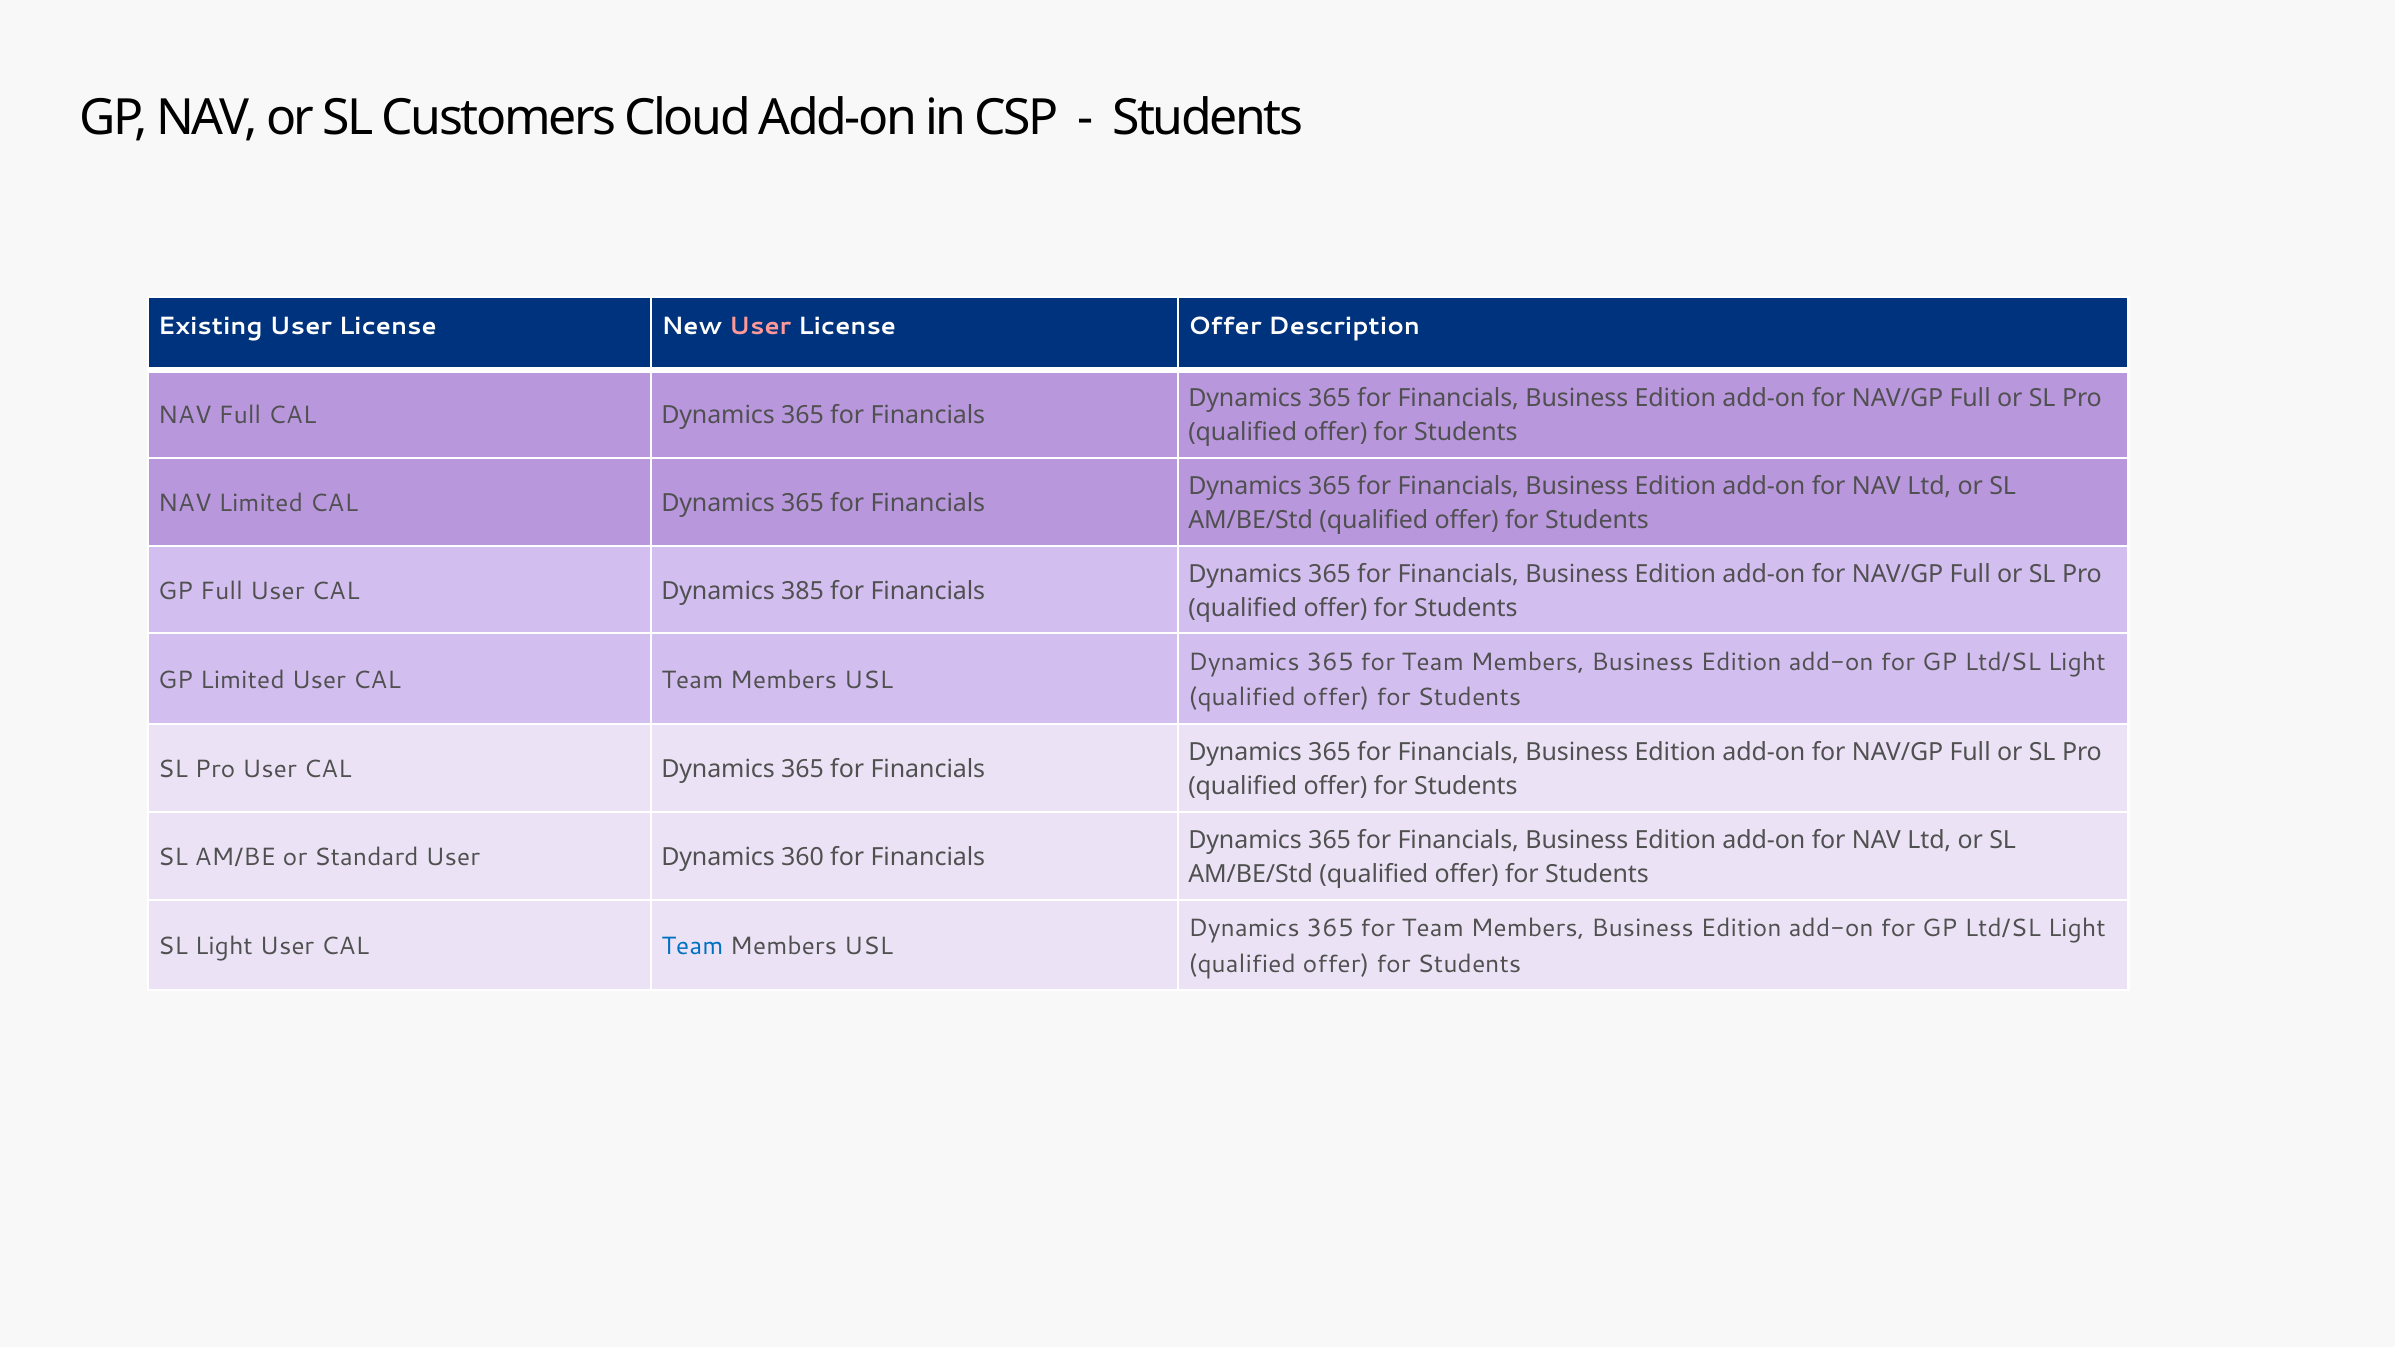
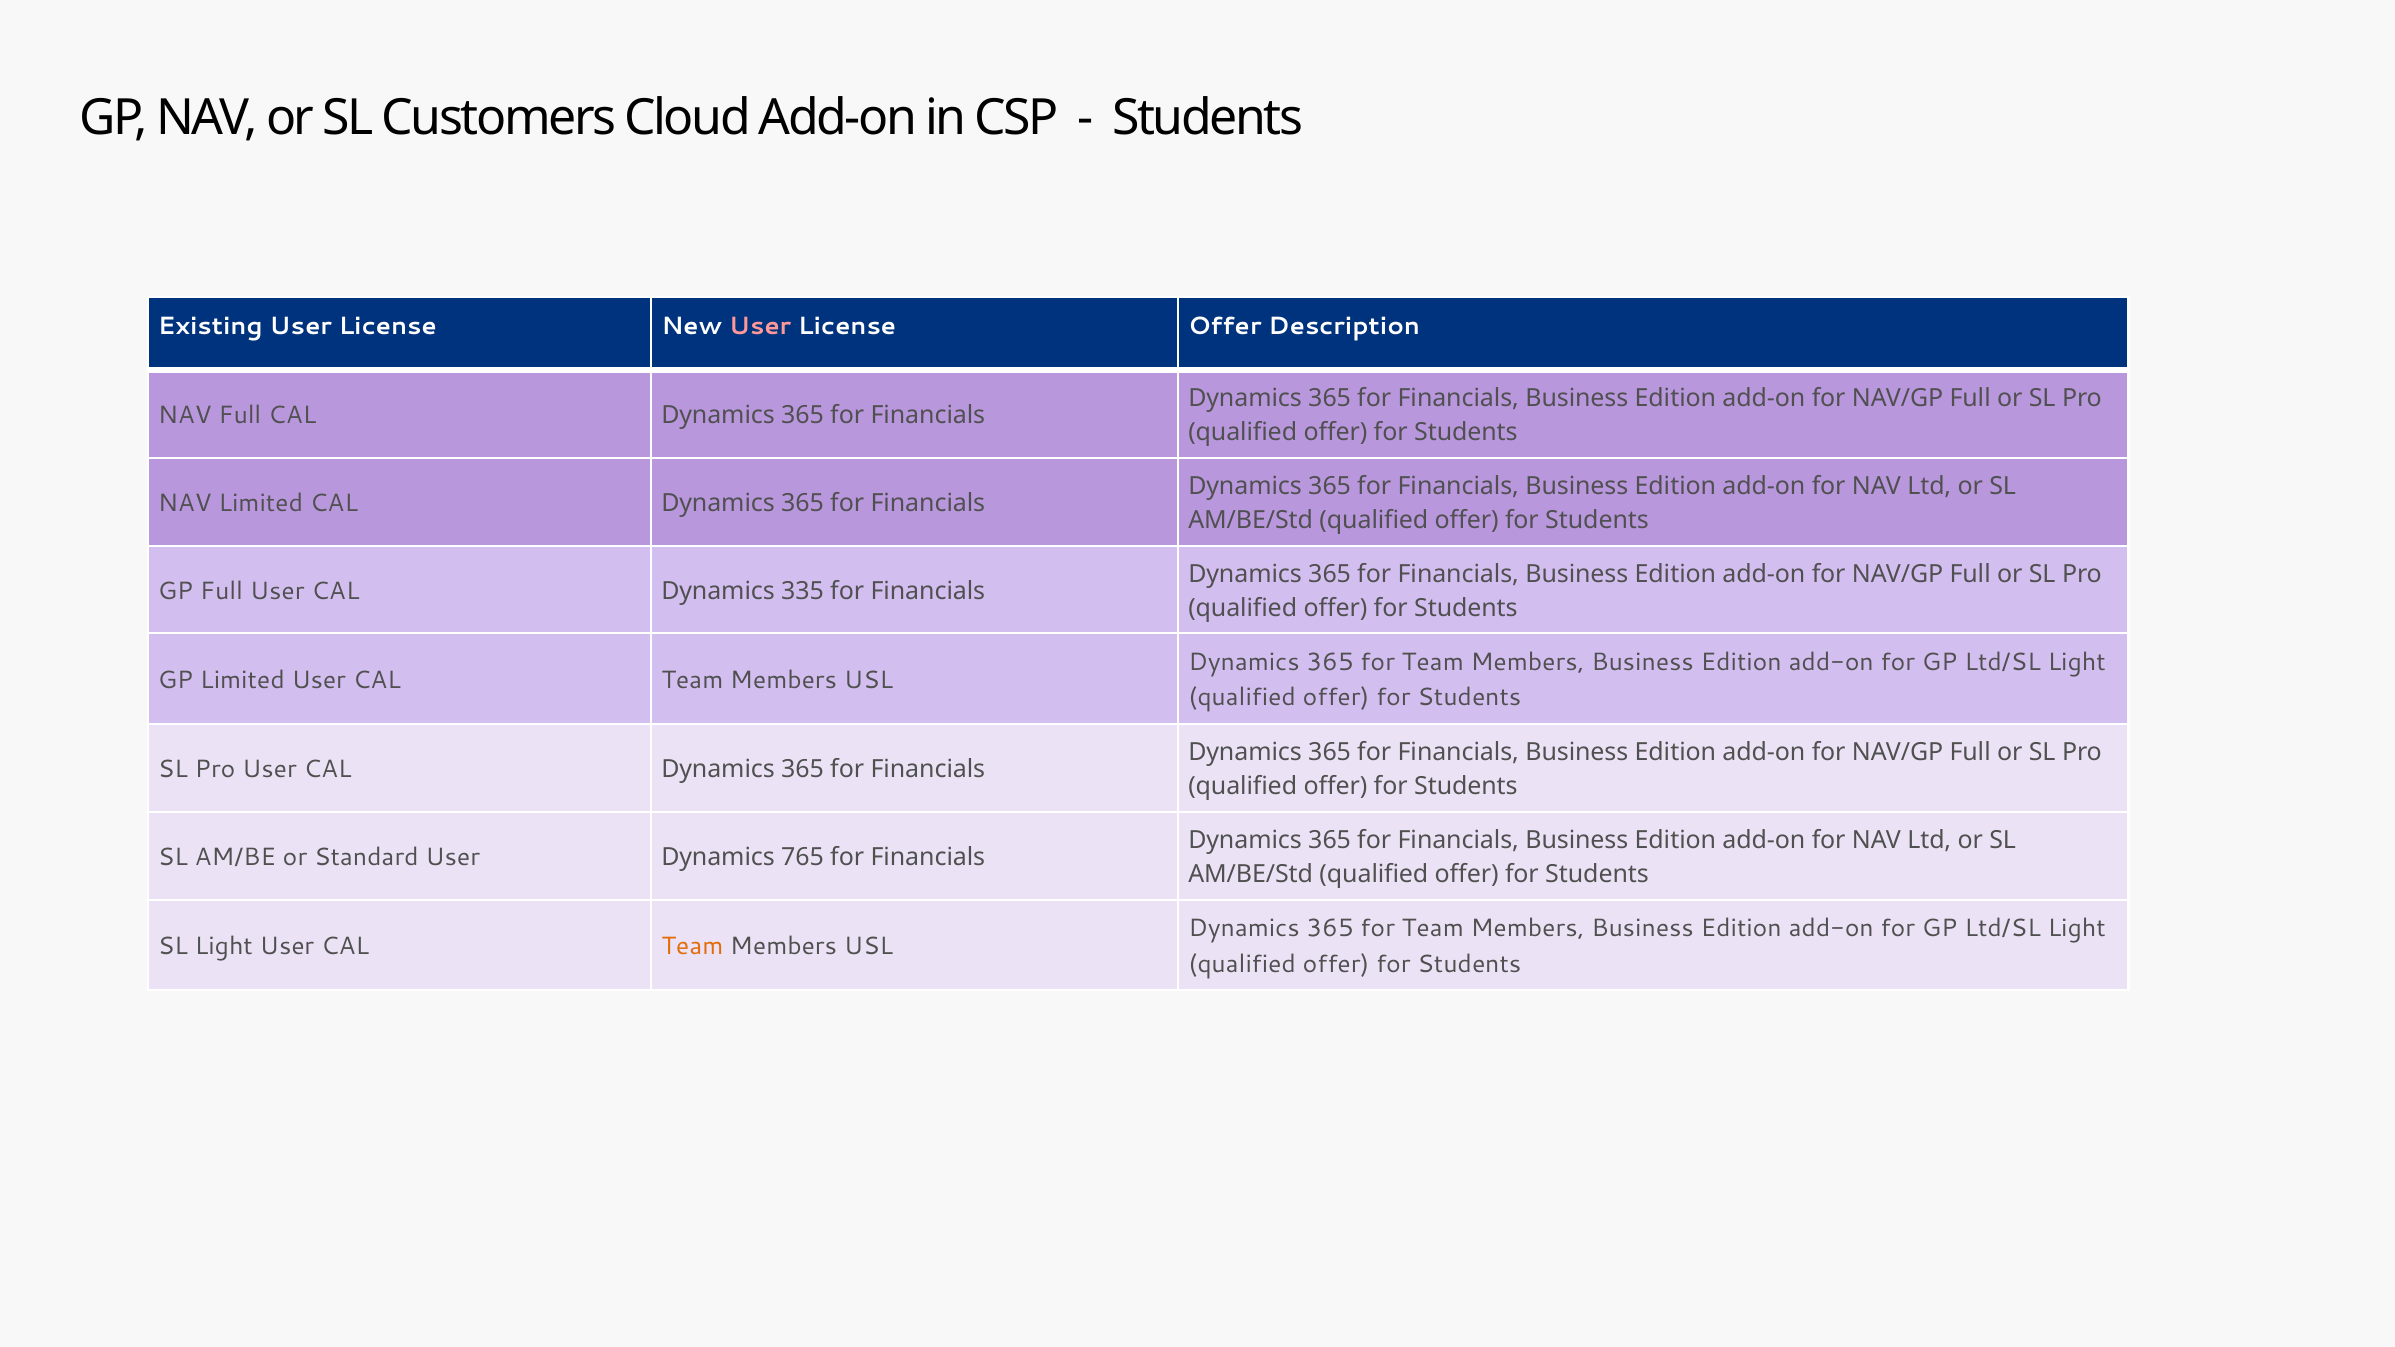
385: 385 -> 335 (802, 591)
360: 360 -> 765 (802, 857)
Team colour: blue -> orange (692, 946)
